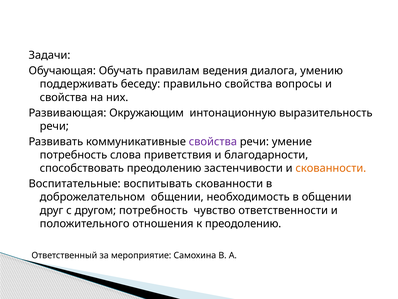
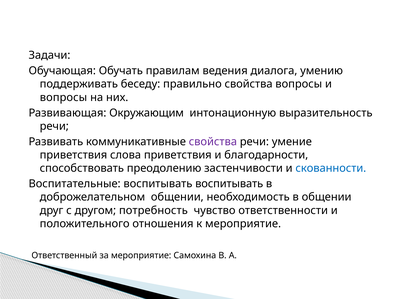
свойства: свойства -> вопросы (63, 97)
потребность: потребность -> приветствия (73, 155)
скованности colour: orange -> blue (331, 168)
воспитывать скованности: скованности -> воспитывать (229, 183)
к преодолению: преодолению -> мероприятие (243, 223)
